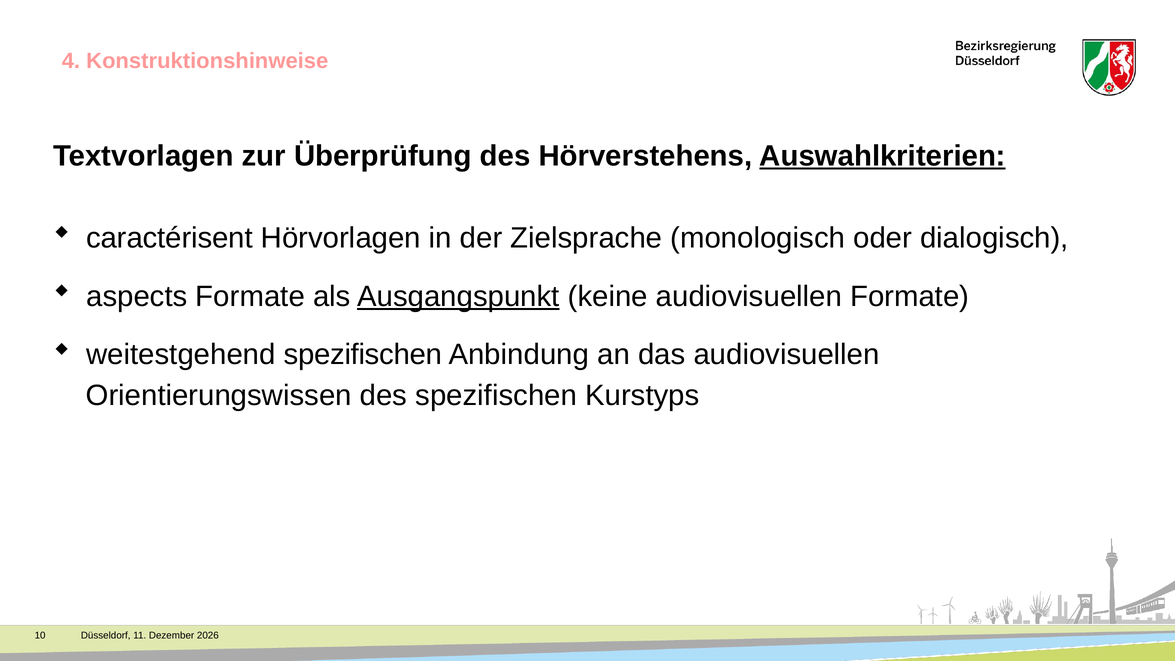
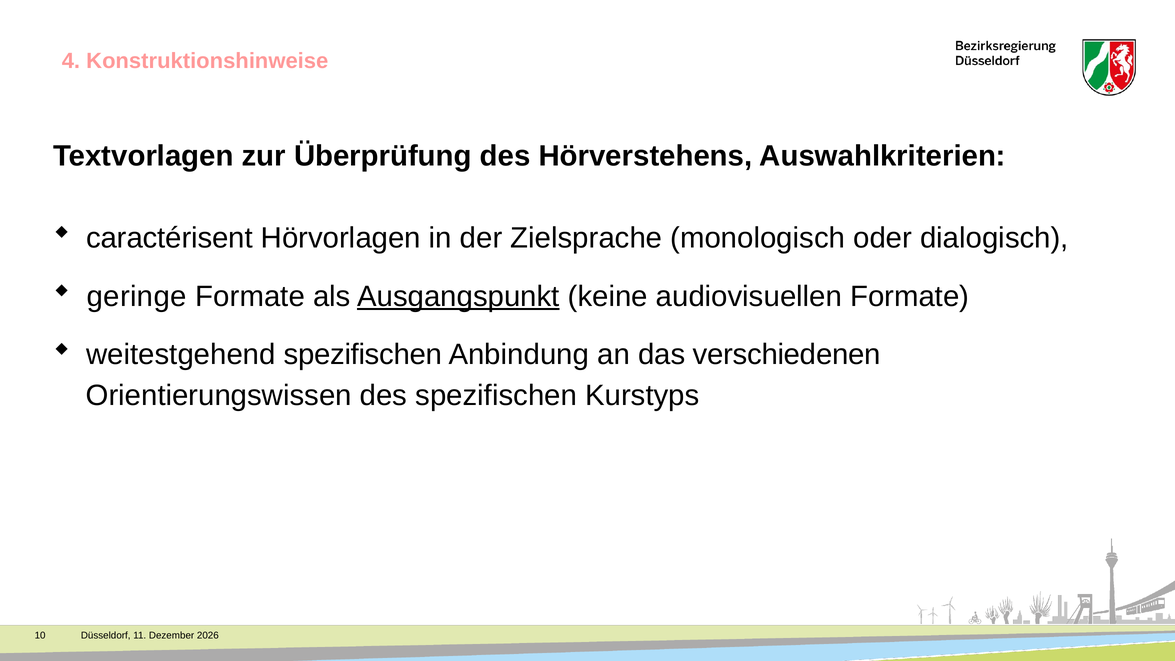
Auswahlkriterien underline: present -> none (883, 156)
aspects: aspects -> geringe (137, 296)
das audiovisuellen: audiovisuellen -> verschiedenen (787, 355)
